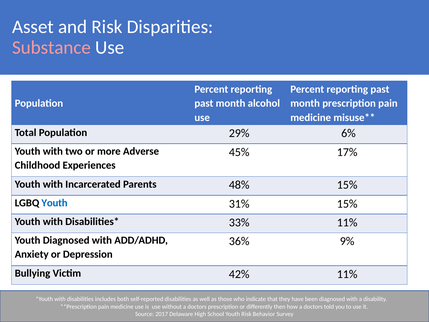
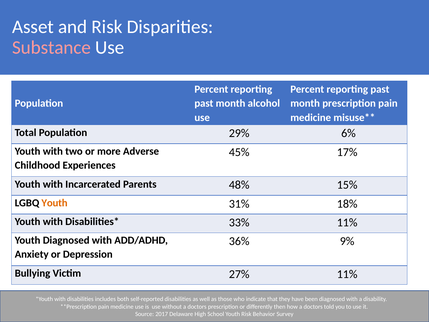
Youth colour: blue -> orange (55, 203)
31% 15%: 15% -> 18% (347, 204)
42%: 42% -> 27% (239, 274)
